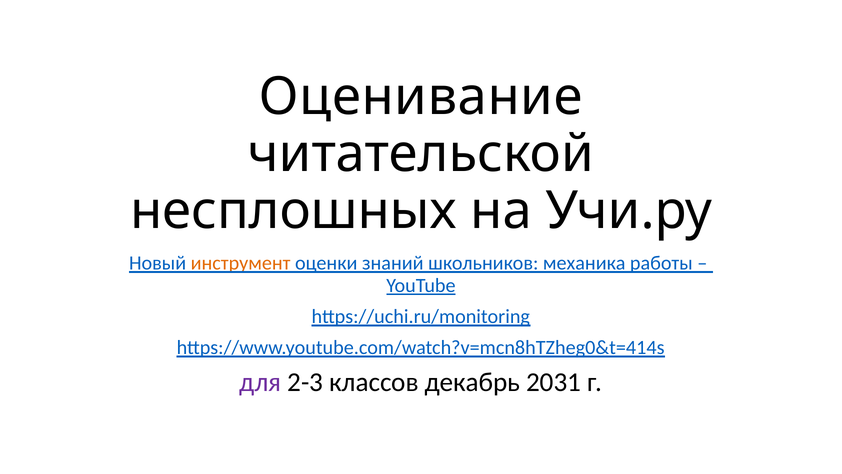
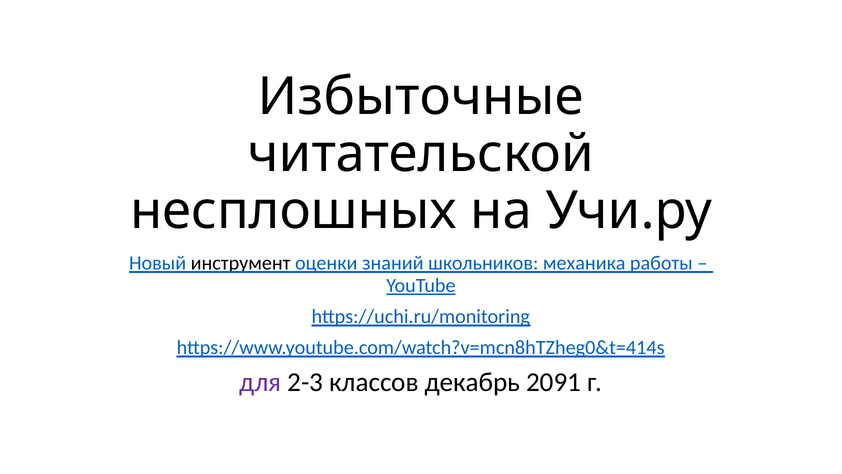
Оценивание: Оценивание -> Избыточные (421, 97)
инструмент colour: orange -> black (241, 263)
2031: 2031 -> 2091 (554, 382)
